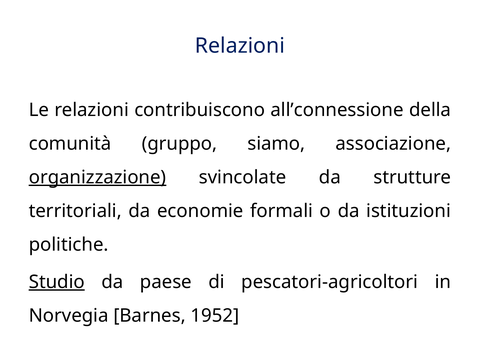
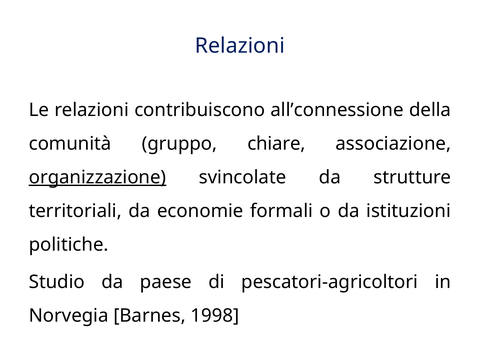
siamo: siamo -> chiare (276, 144)
Studio underline: present -> none (57, 282)
1952: 1952 -> 1998 (215, 316)
